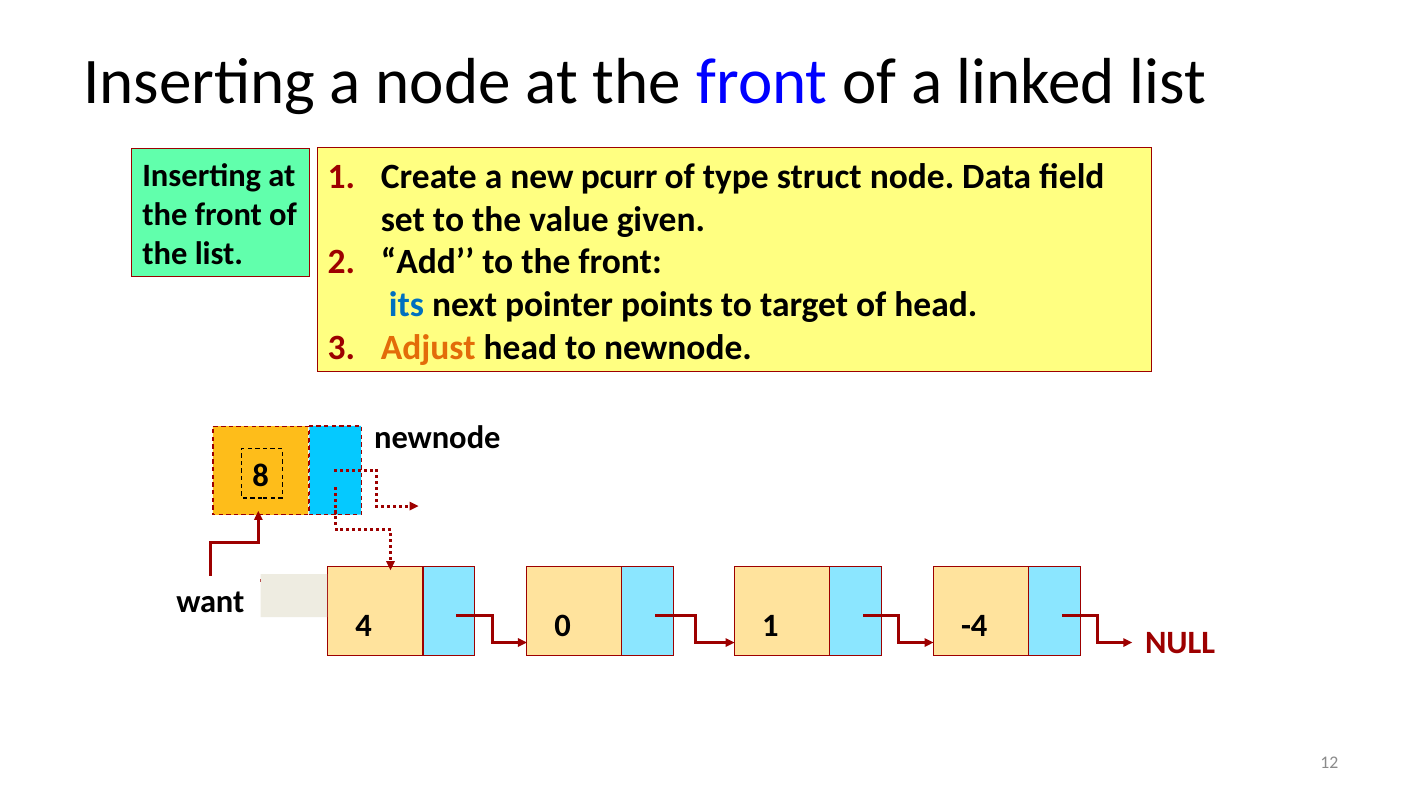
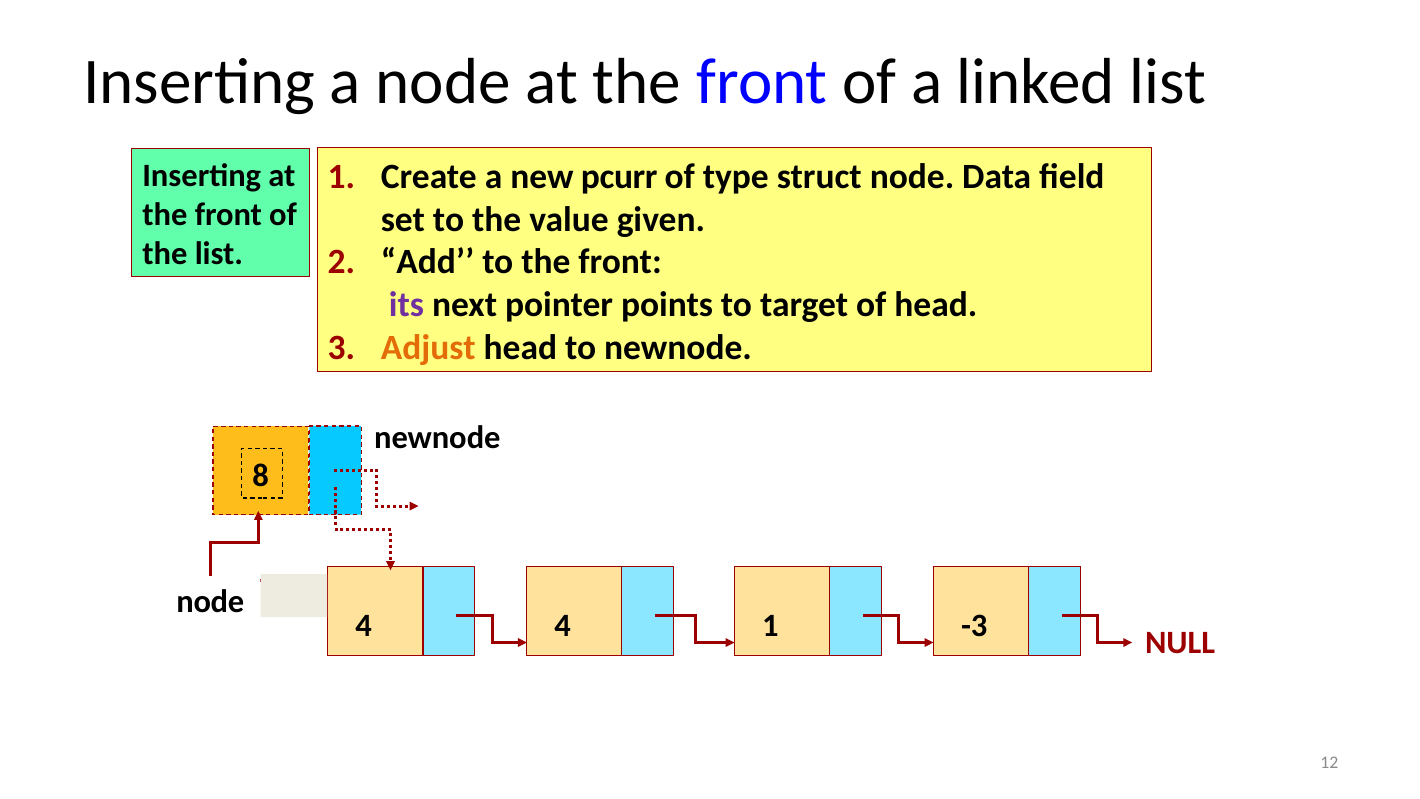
its colour: blue -> purple (407, 305)
want: want -> node (210, 601)
4 0: 0 -> 4 (563, 625)
-4: -4 -> -3 (974, 625)
